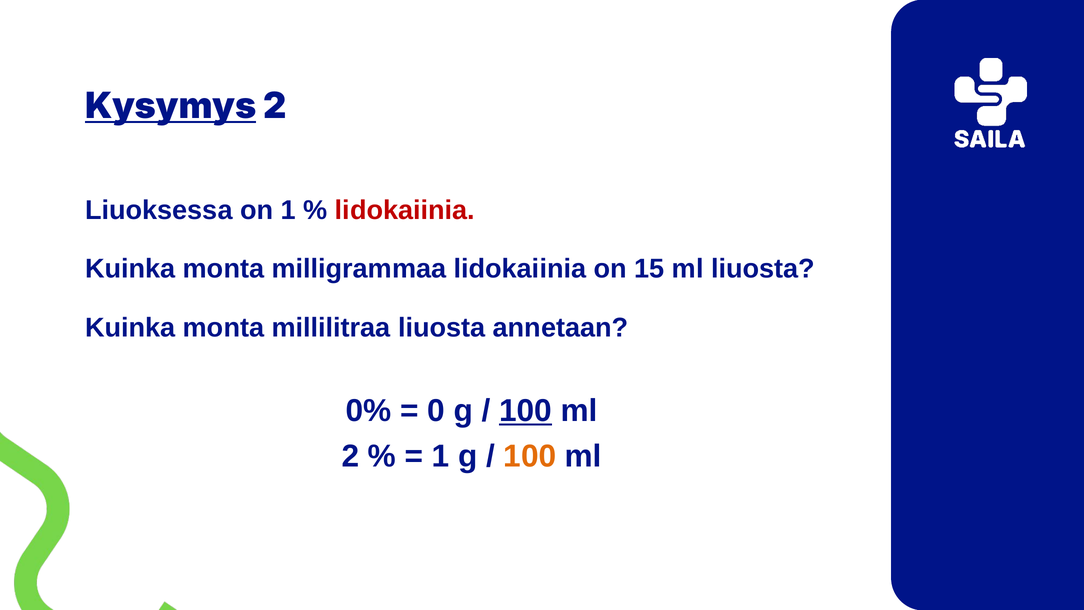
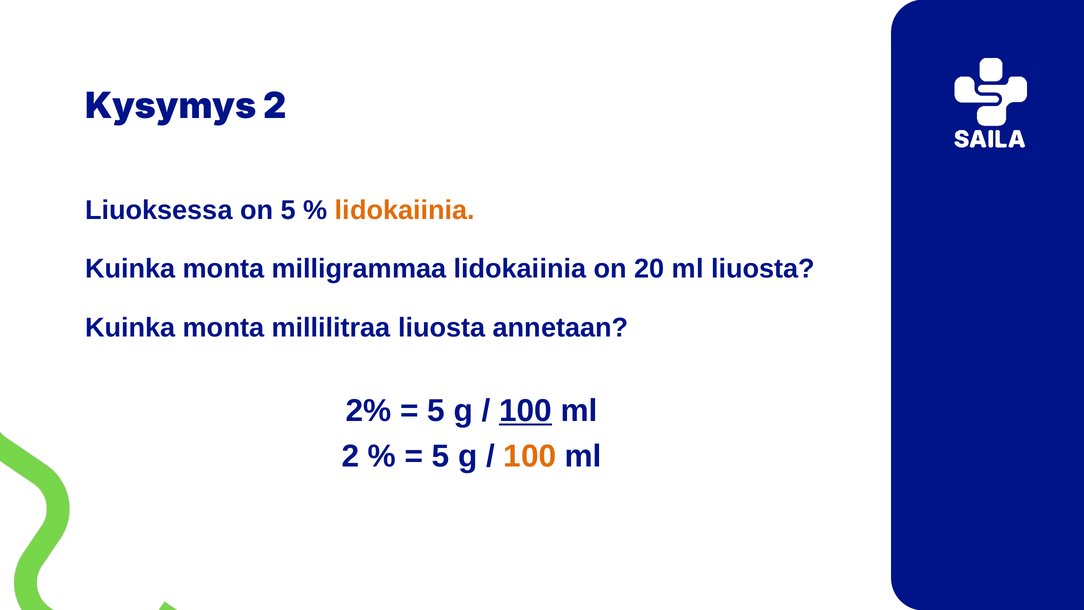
Kysymys underline: present -> none (171, 106)
on 1: 1 -> 5 (288, 210)
lidokaiinia colour: red -> orange (405, 210)
15: 15 -> 20 (649, 269)
0%: 0% -> 2% (369, 411)
0: 0 -> 5 (436, 411)
1: 1 -> 5 (441, 456)
